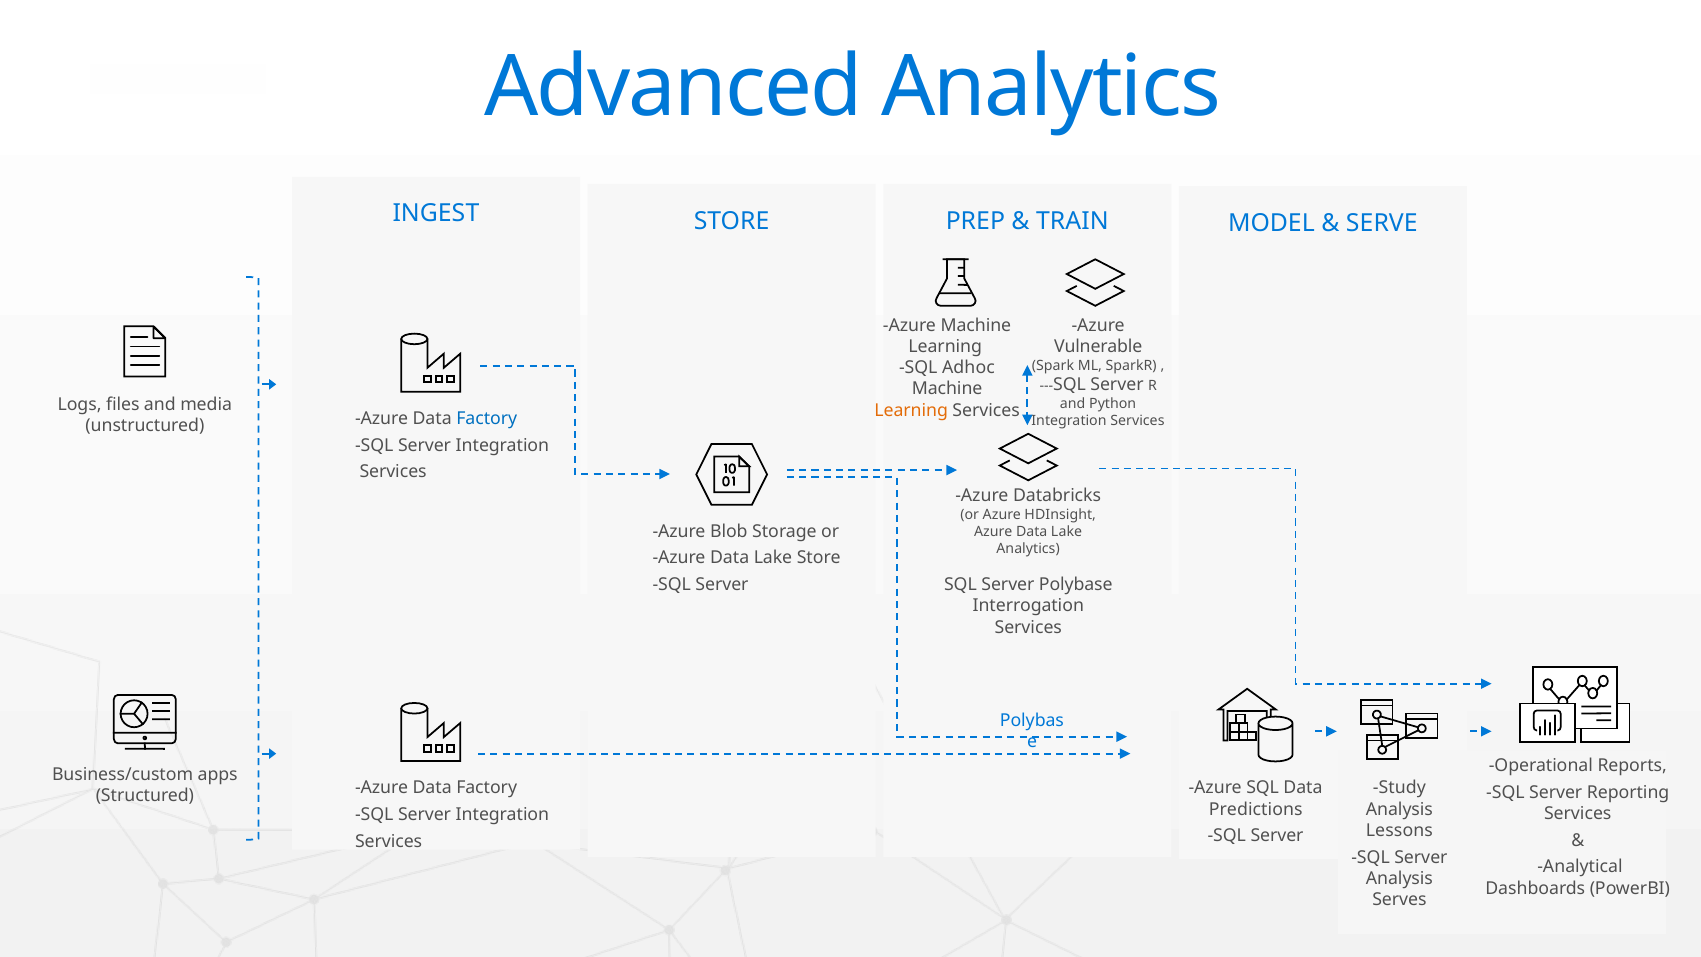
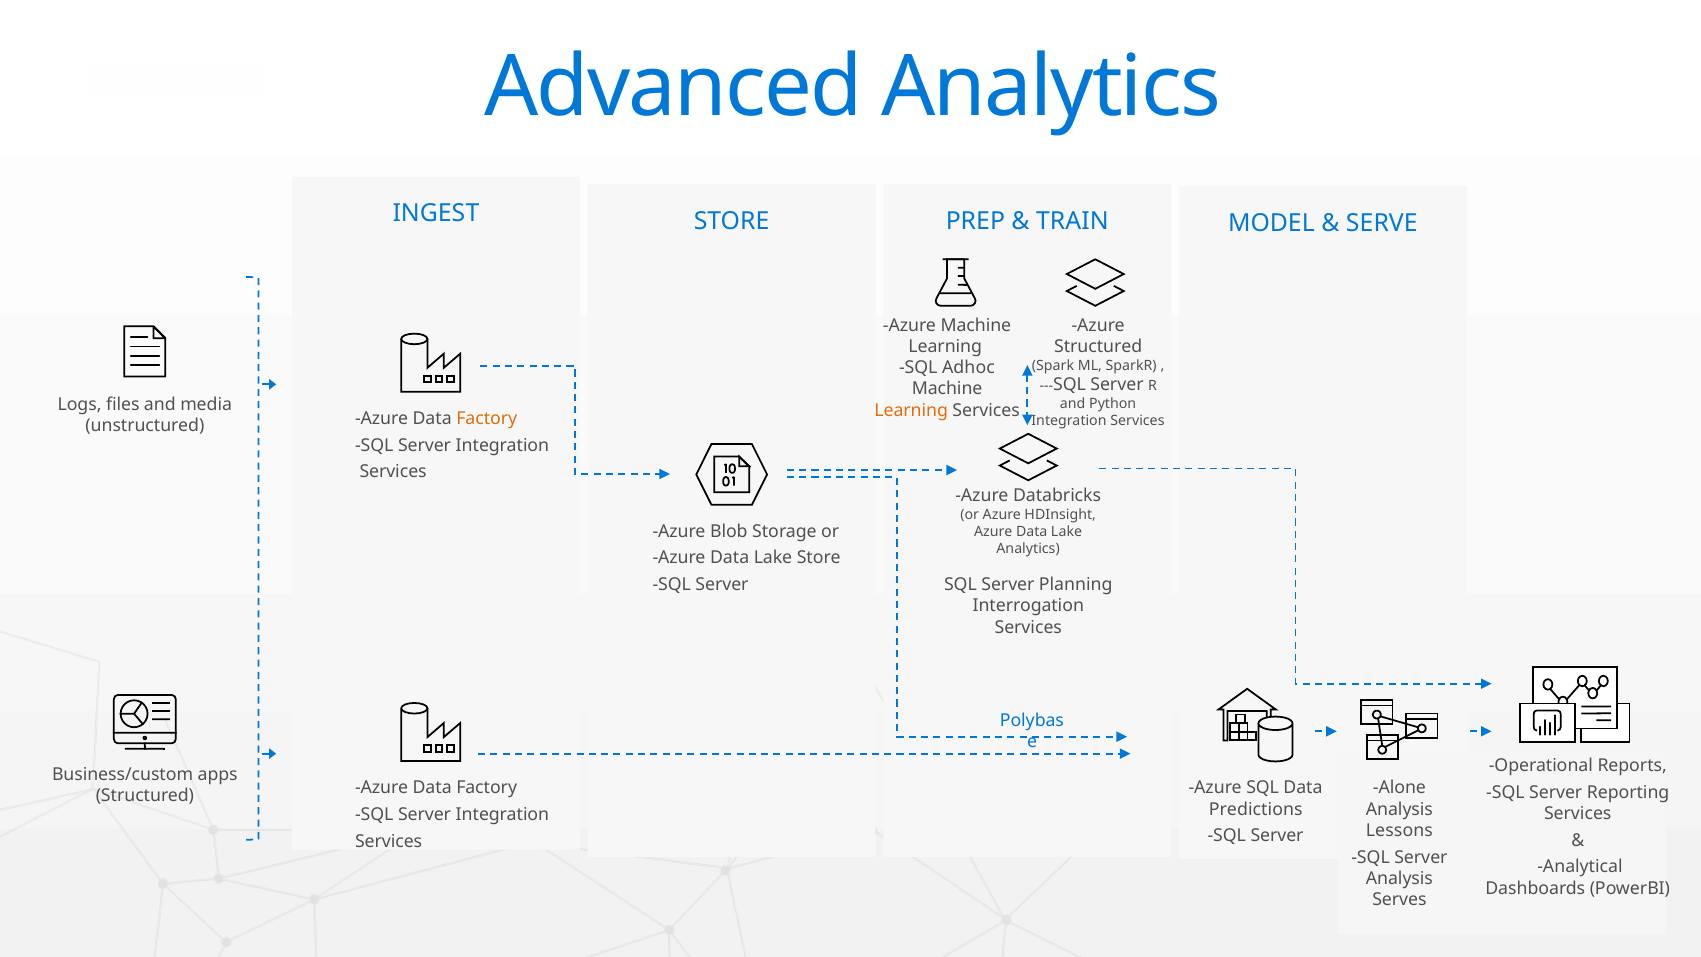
Vulnerable: Vulnerable -> Structured (1098, 346)
Factory colour: blue -> orange (487, 419)
Polybase: Polybase -> Planning (1076, 585)
Study: Study -> Alone (1399, 788)
